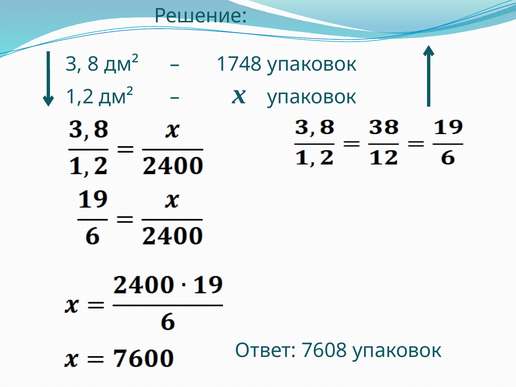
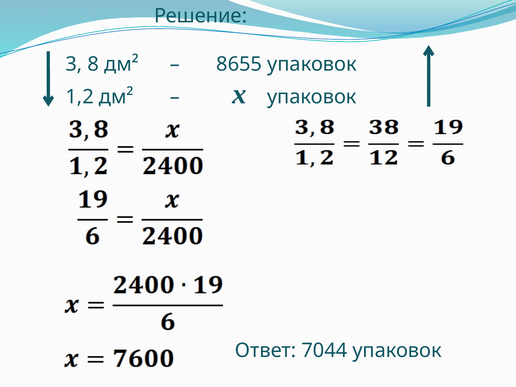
1748: 1748 -> 8655 (239, 64)
7608: 7608 -> 7044 (324, 351)
